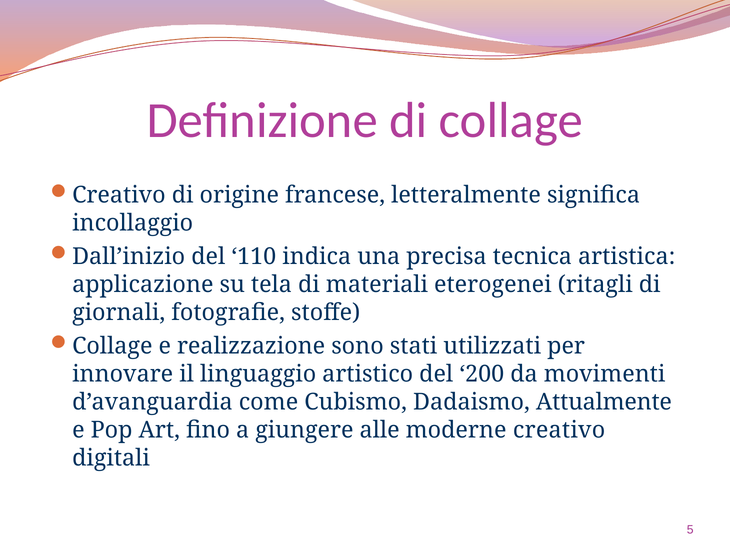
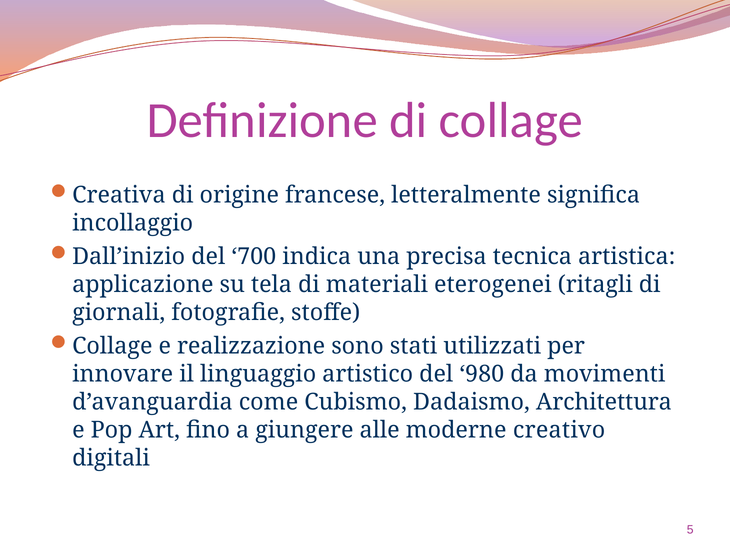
Creativo: Creativo -> Creativa (119, 195)
110: 110 -> 700 (254, 257)
200: 200 -> 980 (482, 374)
Attualmente: Attualmente -> Architettura (604, 402)
